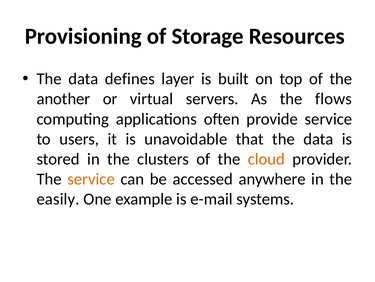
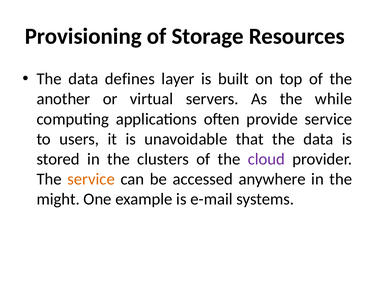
flows: flows -> while (334, 99)
cloud colour: orange -> purple (266, 159)
easily: easily -> might (58, 199)
